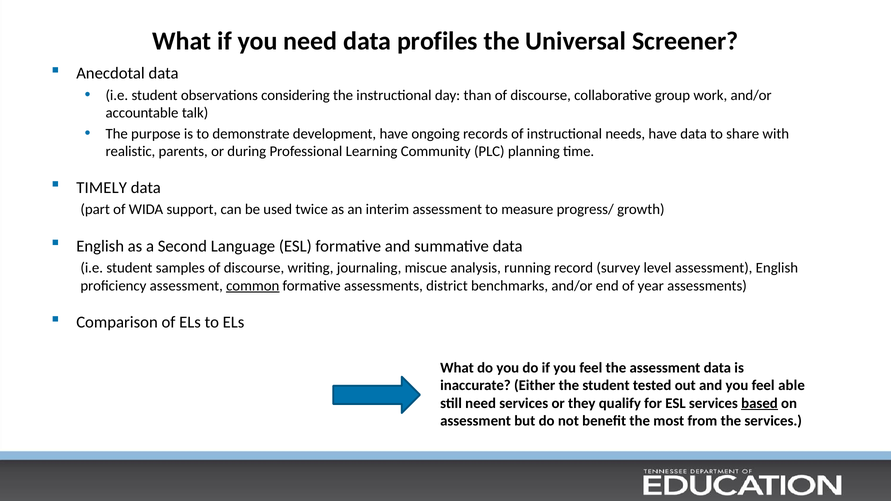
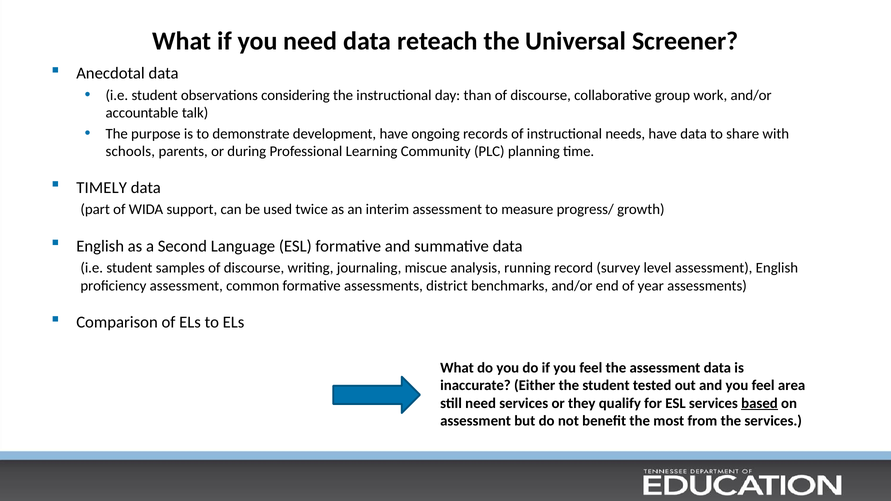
profiles: profiles -> reteach (438, 41)
realistic: realistic -> schools (130, 152)
common underline: present -> none (253, 286)
able: able -> area (792, 386)
